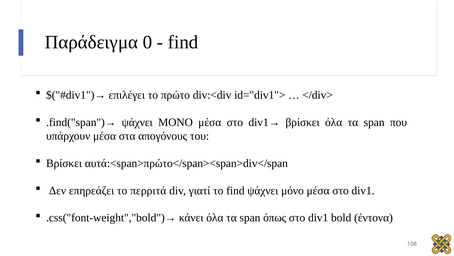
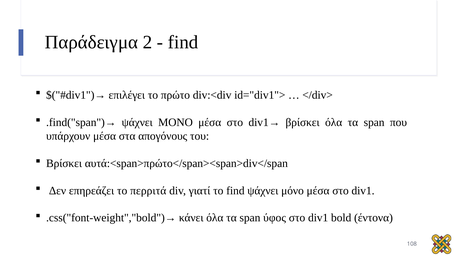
0: 0 -> 2 (148, 42)
όπως: όπως -> ύφος (275, 217)
